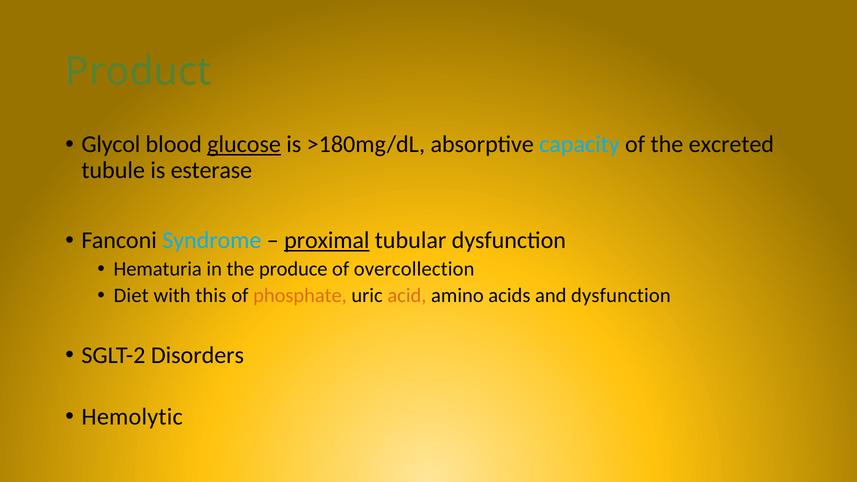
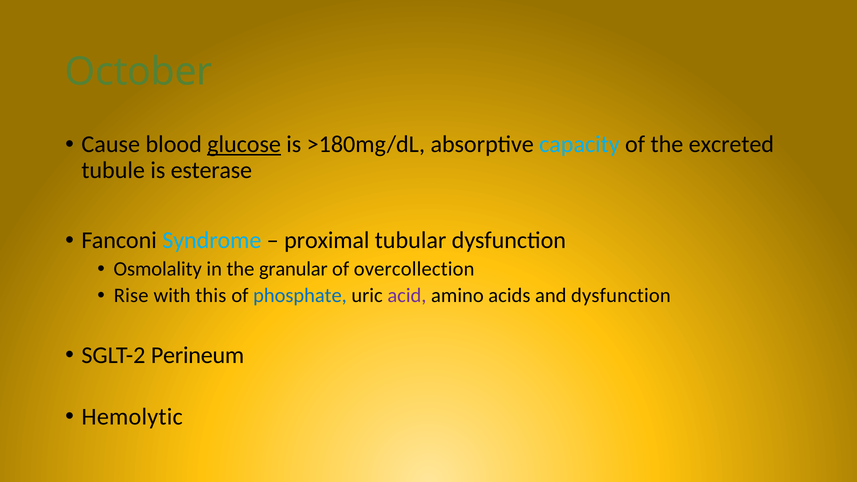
Product: Product -> October (139, 72)
Glycol: Glycol -> Cause (111, 144)
proximal underline: present -> none (327, 240)
Hematuria: Hematuria -> Osmolality (158, 269)
produce: produce -> granular (293, 269)
Diet: Diet -> Rise (131, 296)
phosphate colour: orange -> blue (300, 296)
acid colour: orange -> purple (407, 296)
Disorders: Disorders -> Perineum (198, 355)
